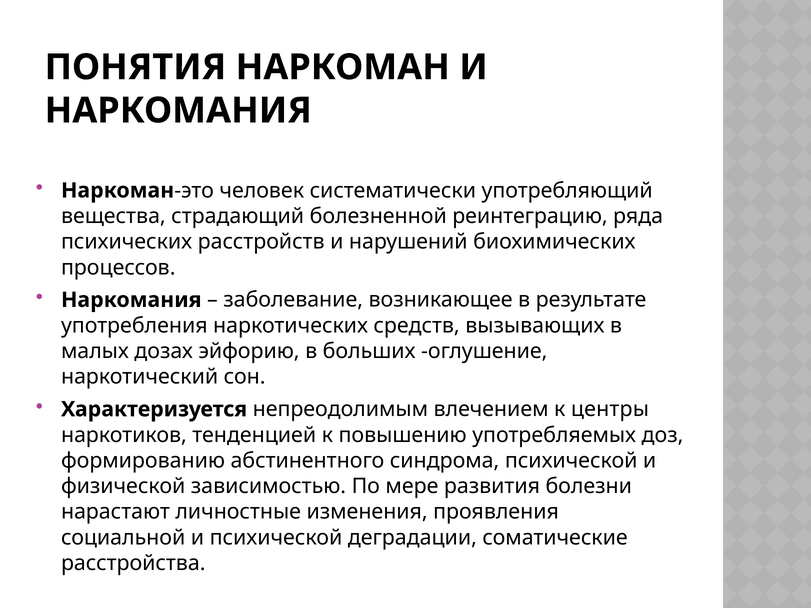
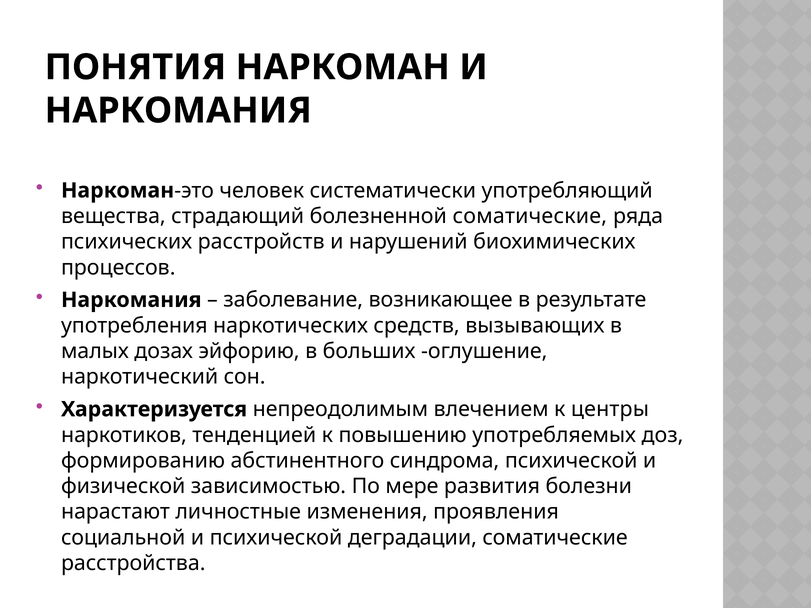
болезненной реинтеграцию: реинтеграцию -> соматические (530, 216)
